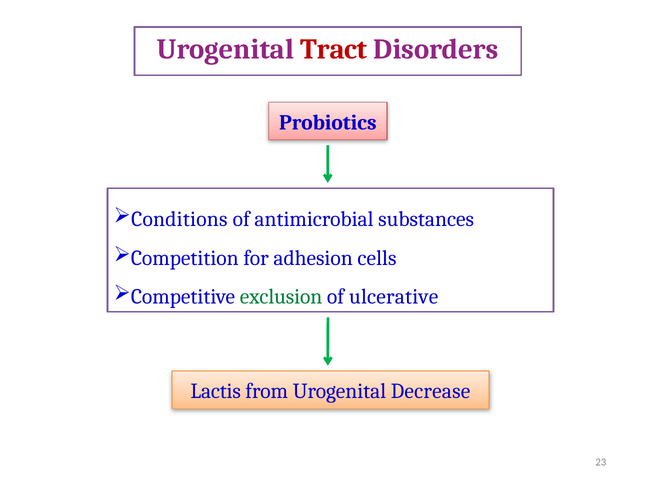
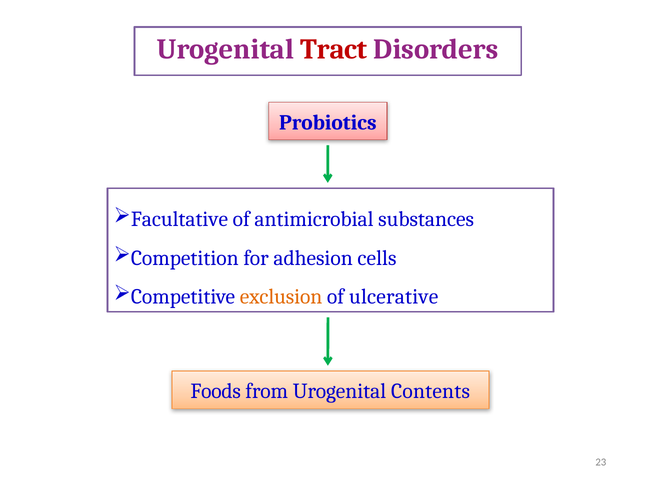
Conditions: Conditions -> Facultative (179, 219)
exclusion colour: green -> orange (281, 297)
Lactis: Lactis -> Foods (216, 391)
Decrease: Decrease -> Contents (431, 391)
